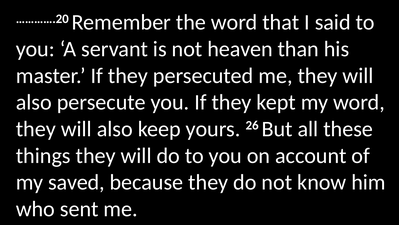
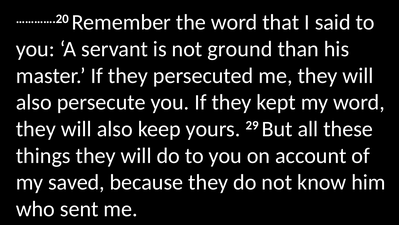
heaven: heaven -> ground (240, 49)
26: 26 -> 29 (252, 125)
